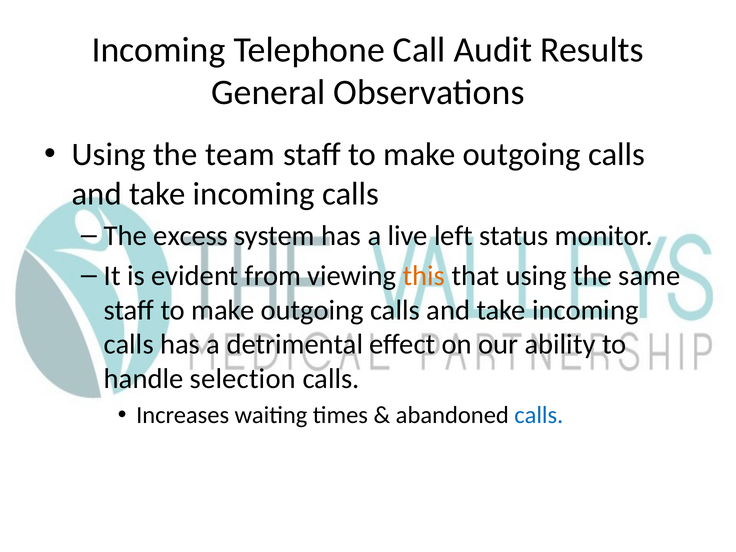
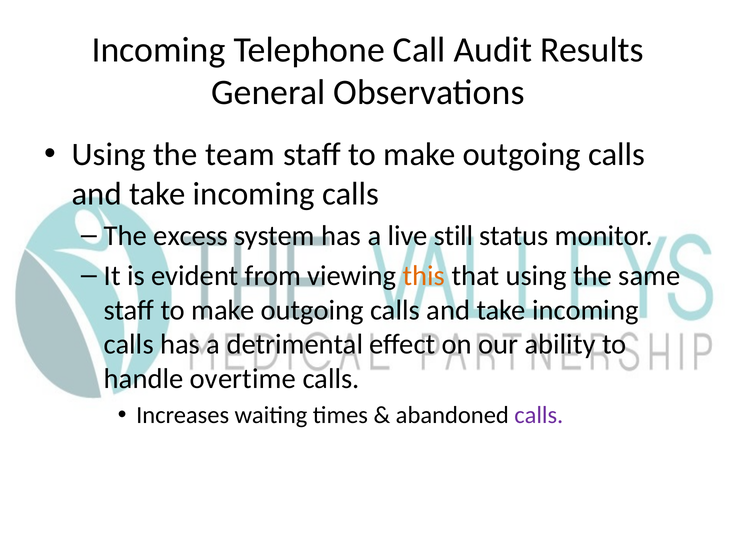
left: left -> still (454, 236)
selection: selection -> overtime (243, 379)
calls colour: blue -> purple (539, 415)
